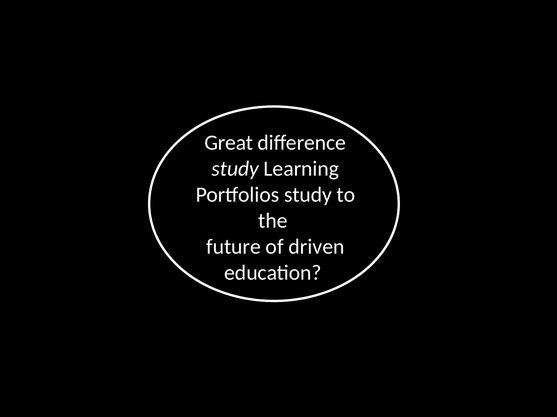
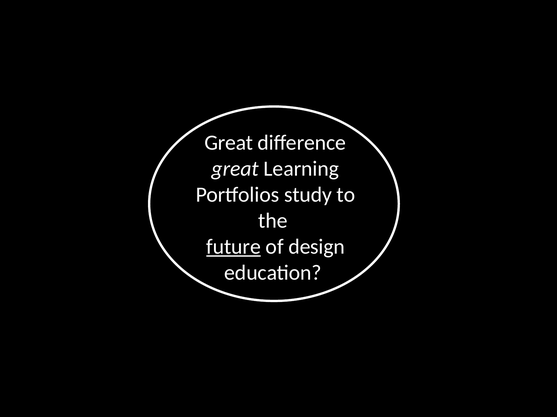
study: study -> great (235, 169)
future underline: none -> present (233, 247)
driven: driven -> design (317, 247)
